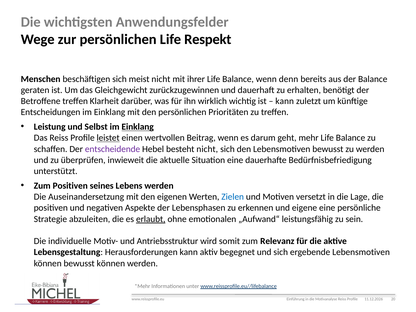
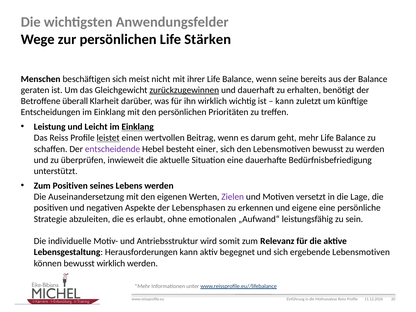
Respekt: Respekt -> Stärken (208, 40)
denn: denn -> seine (289, 79)
zurückzugewinnen underline: none -> present (184, 90)
Betroffene treffen: treffen -> überall (75, 101)
Selbst: Selbst -> Leicht (96, 127)
besteht nicht: nicht -> einer (207, 149)
Zielen colour: blue -> purple (233, 197)
erlaubt underline: present -> none (151, 219)
bewusst können: können -> wirklich (111, 263)
